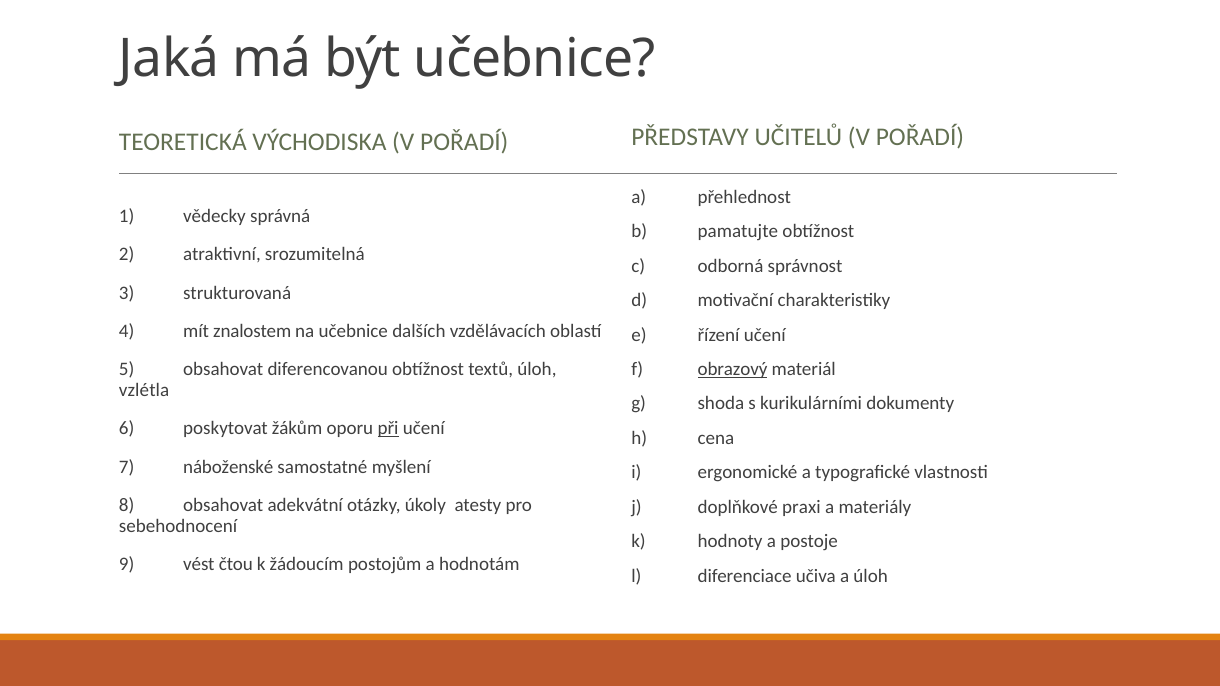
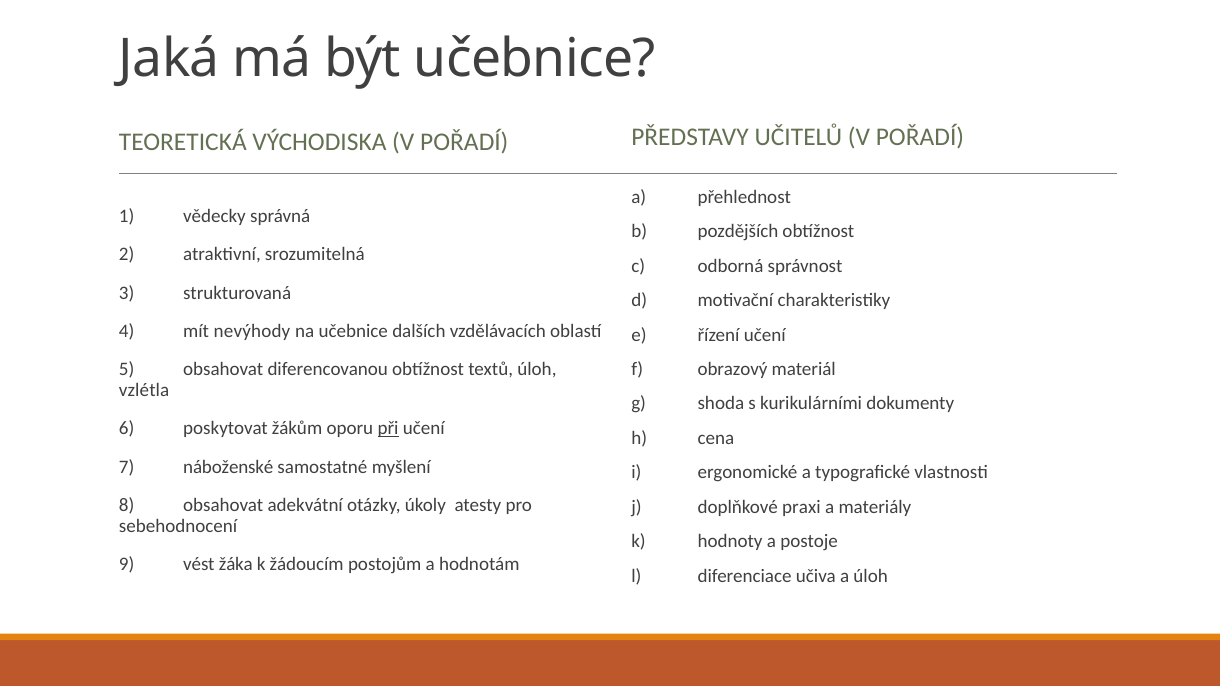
pamatujte: pamatujte -> pozdějších (738, 231)
znalostem: znalostem -> nevýhody (252, 331)
obrazový underline: present -> none (733, 369)
čtou: čtou -> žáka (236, 564)
